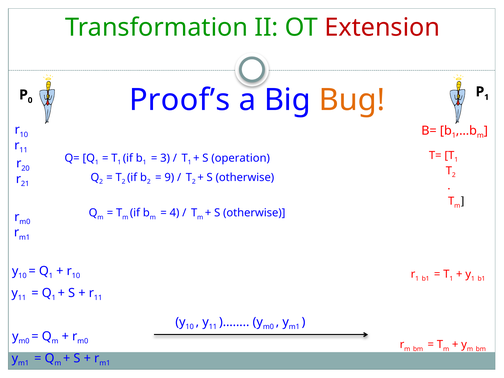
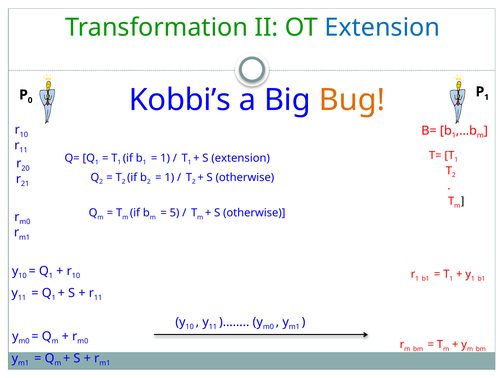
Extension colour: red -> blue (382, 27)
Proof’s: Proof’s -> Kobbi’s (180, 100)
3: 3 -> 1 (165, 158)
S operation: operation -> extension (241, 158)
9: 9 -> 1 (169, 177)
4: 4 -> 5 (175, 213)
